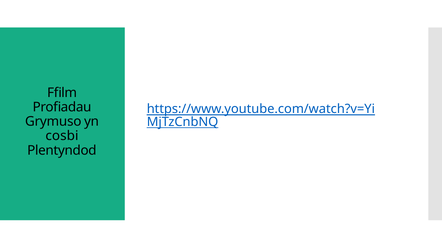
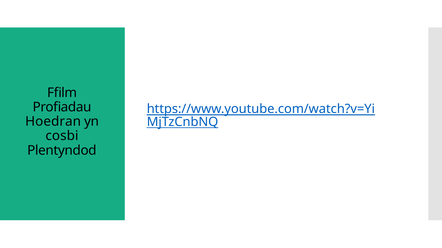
Grymuso: Grymuso -> Hoedran (53, 122)
